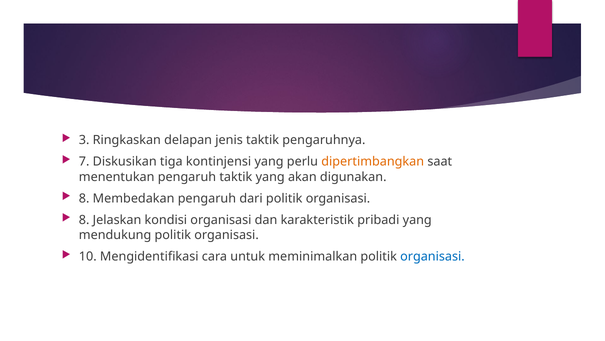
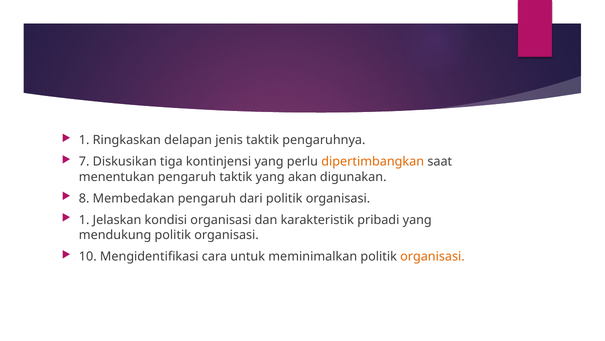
3: 3 -> 1 (84, 140)
8: 8 -> 1 (84, 219)
organisasi colour: blue -> orange (432, 256)
